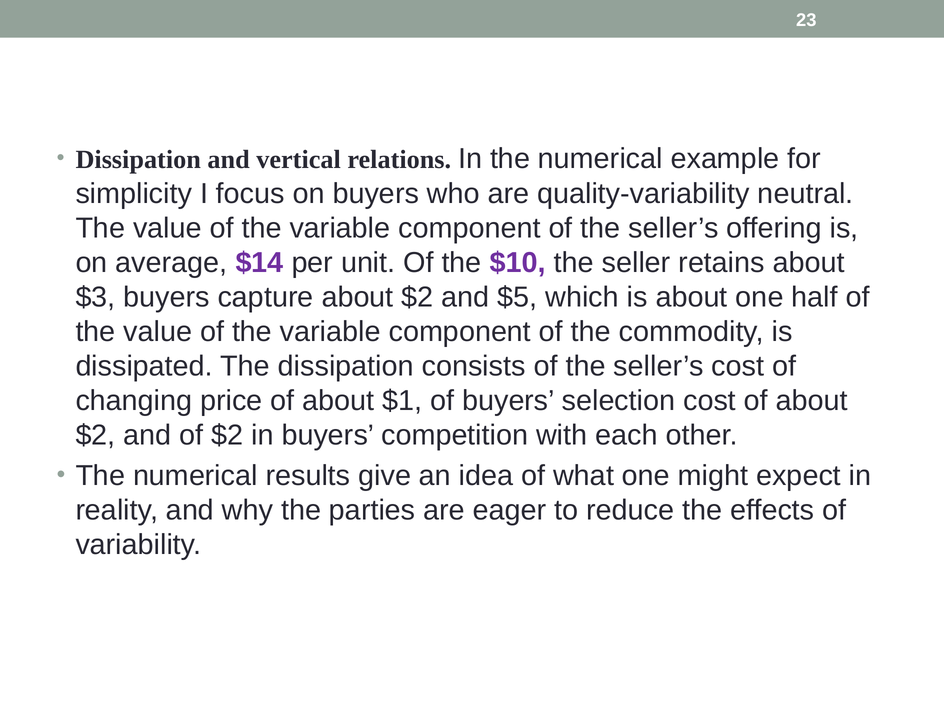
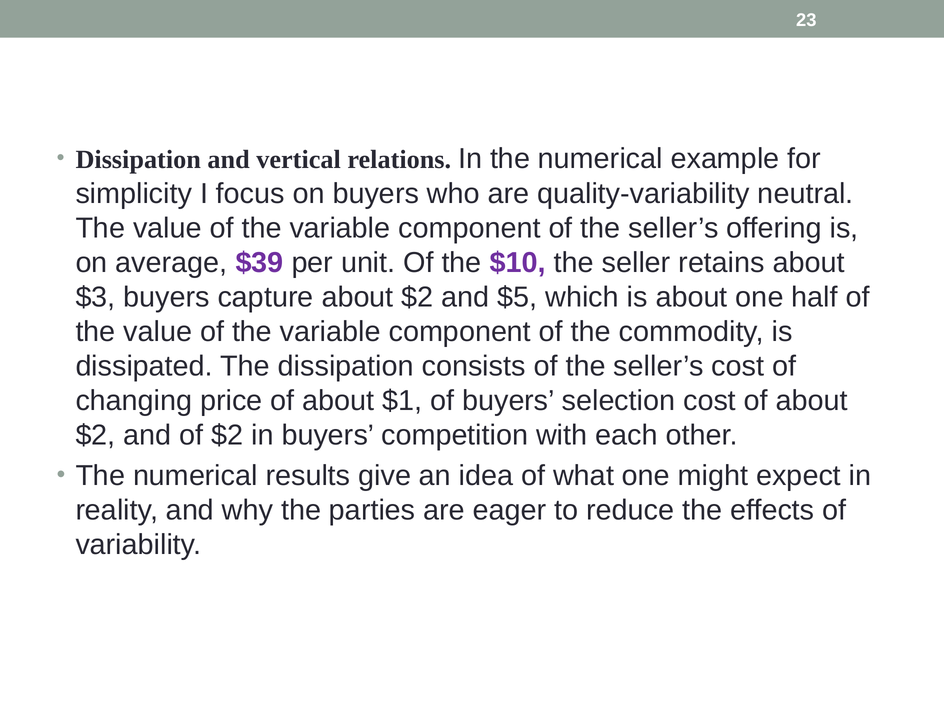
$14: $14 -> $39 (260, 263)
